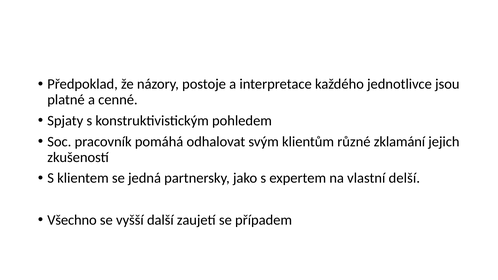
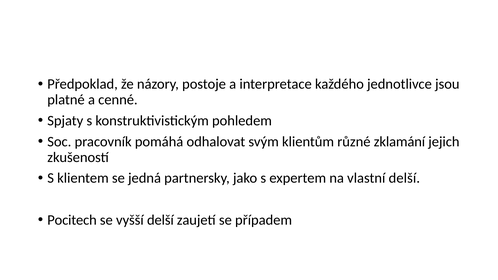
Všechno: Všechno -> Pocitech (72, 220)
vyšší další: další -> delší (160, 220)
